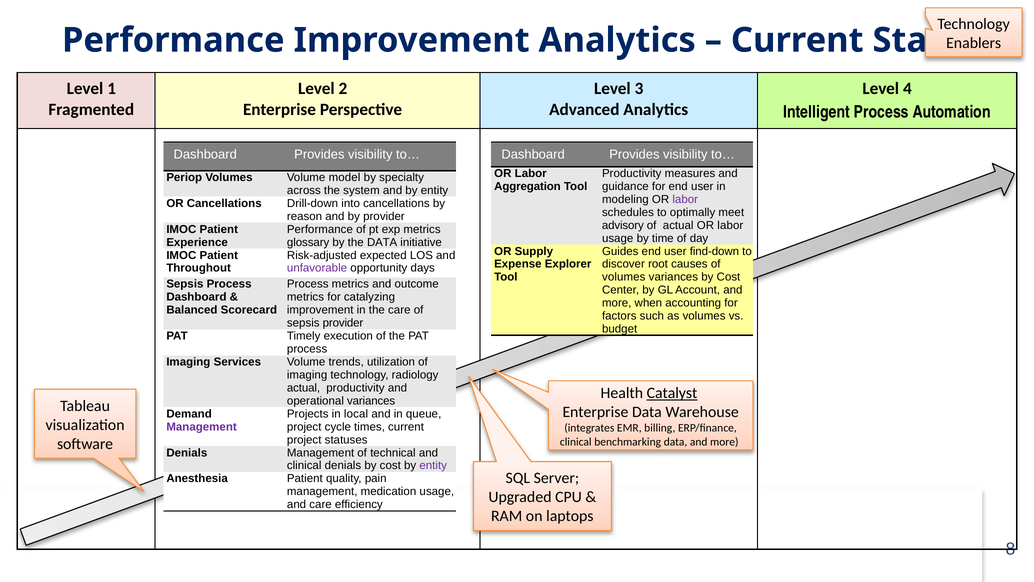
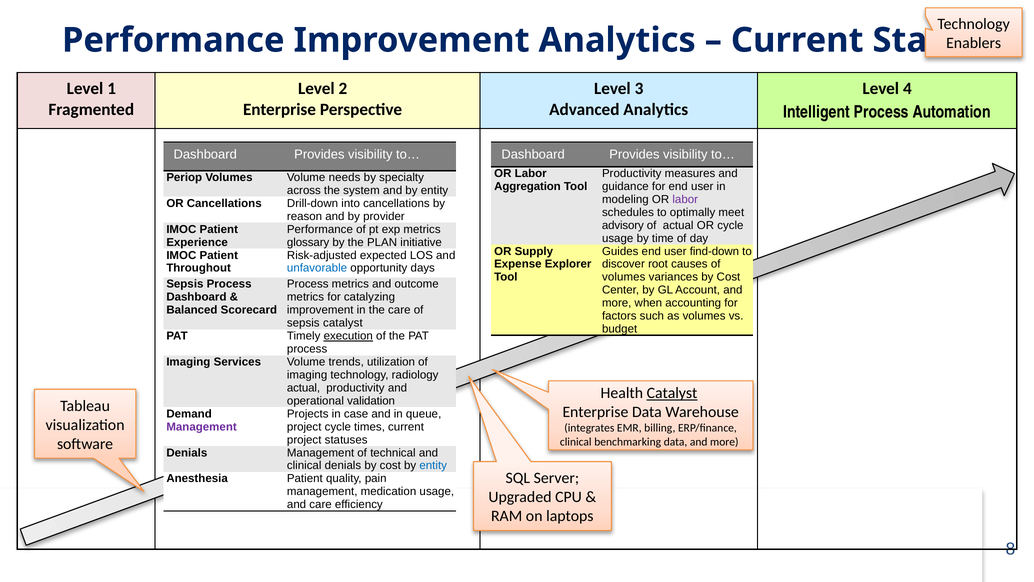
model: model -> needs (345, 177)
actual OR labor: labor -> cycle (730, 225)
the DATA: DATA -> PLAN (382, 242)
unfavorable colour: purple -> blue (317, 268)
sepsis provider: provider -> catalyst (343, 323)
execution underline: none -> present (348, 336)
operational variances: variances -> validation (371, 401)
local: local -> case (356, 414)
entity colour: purple -> blue (433, 465)
